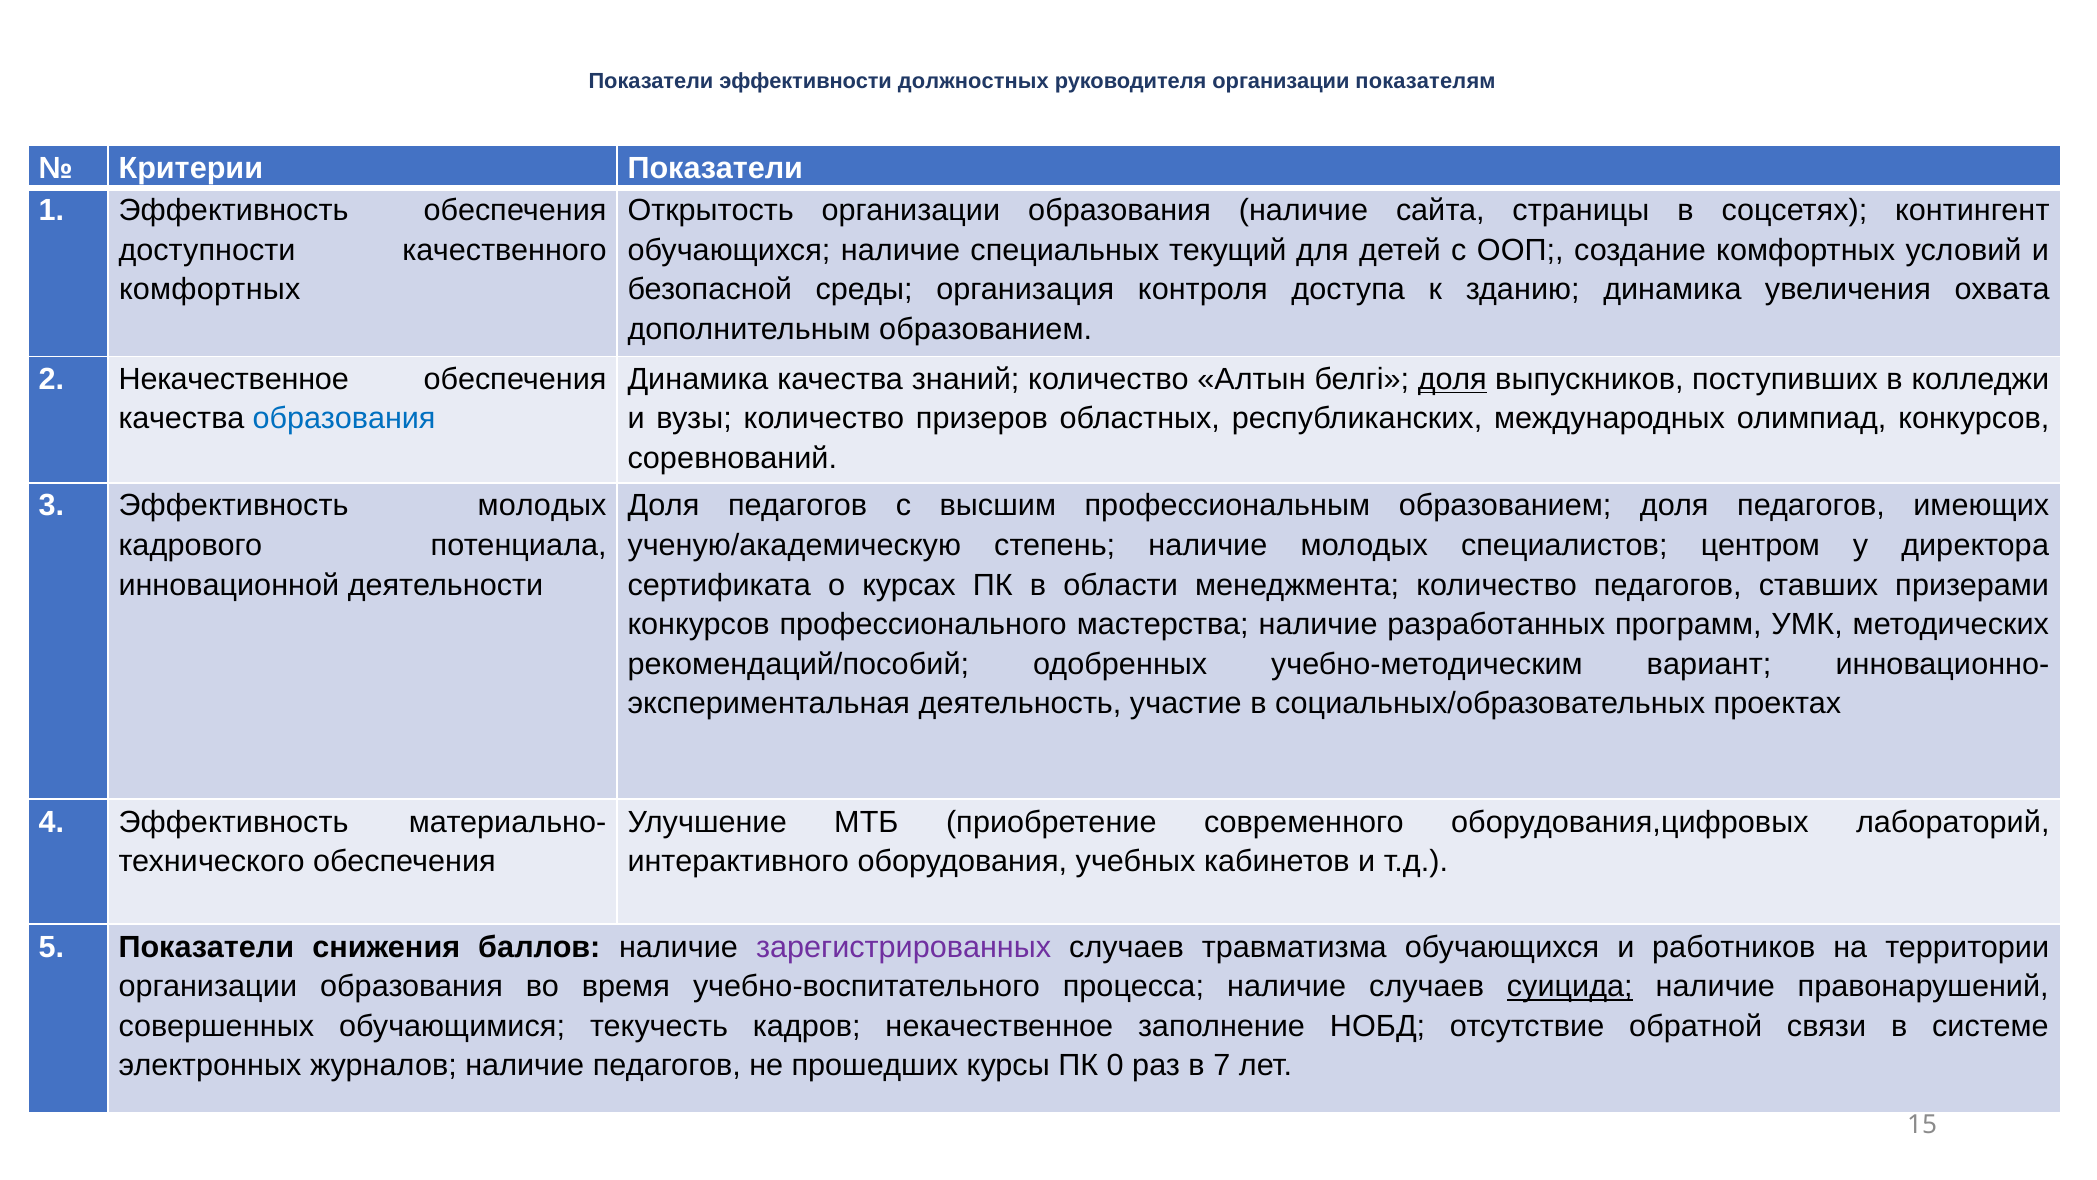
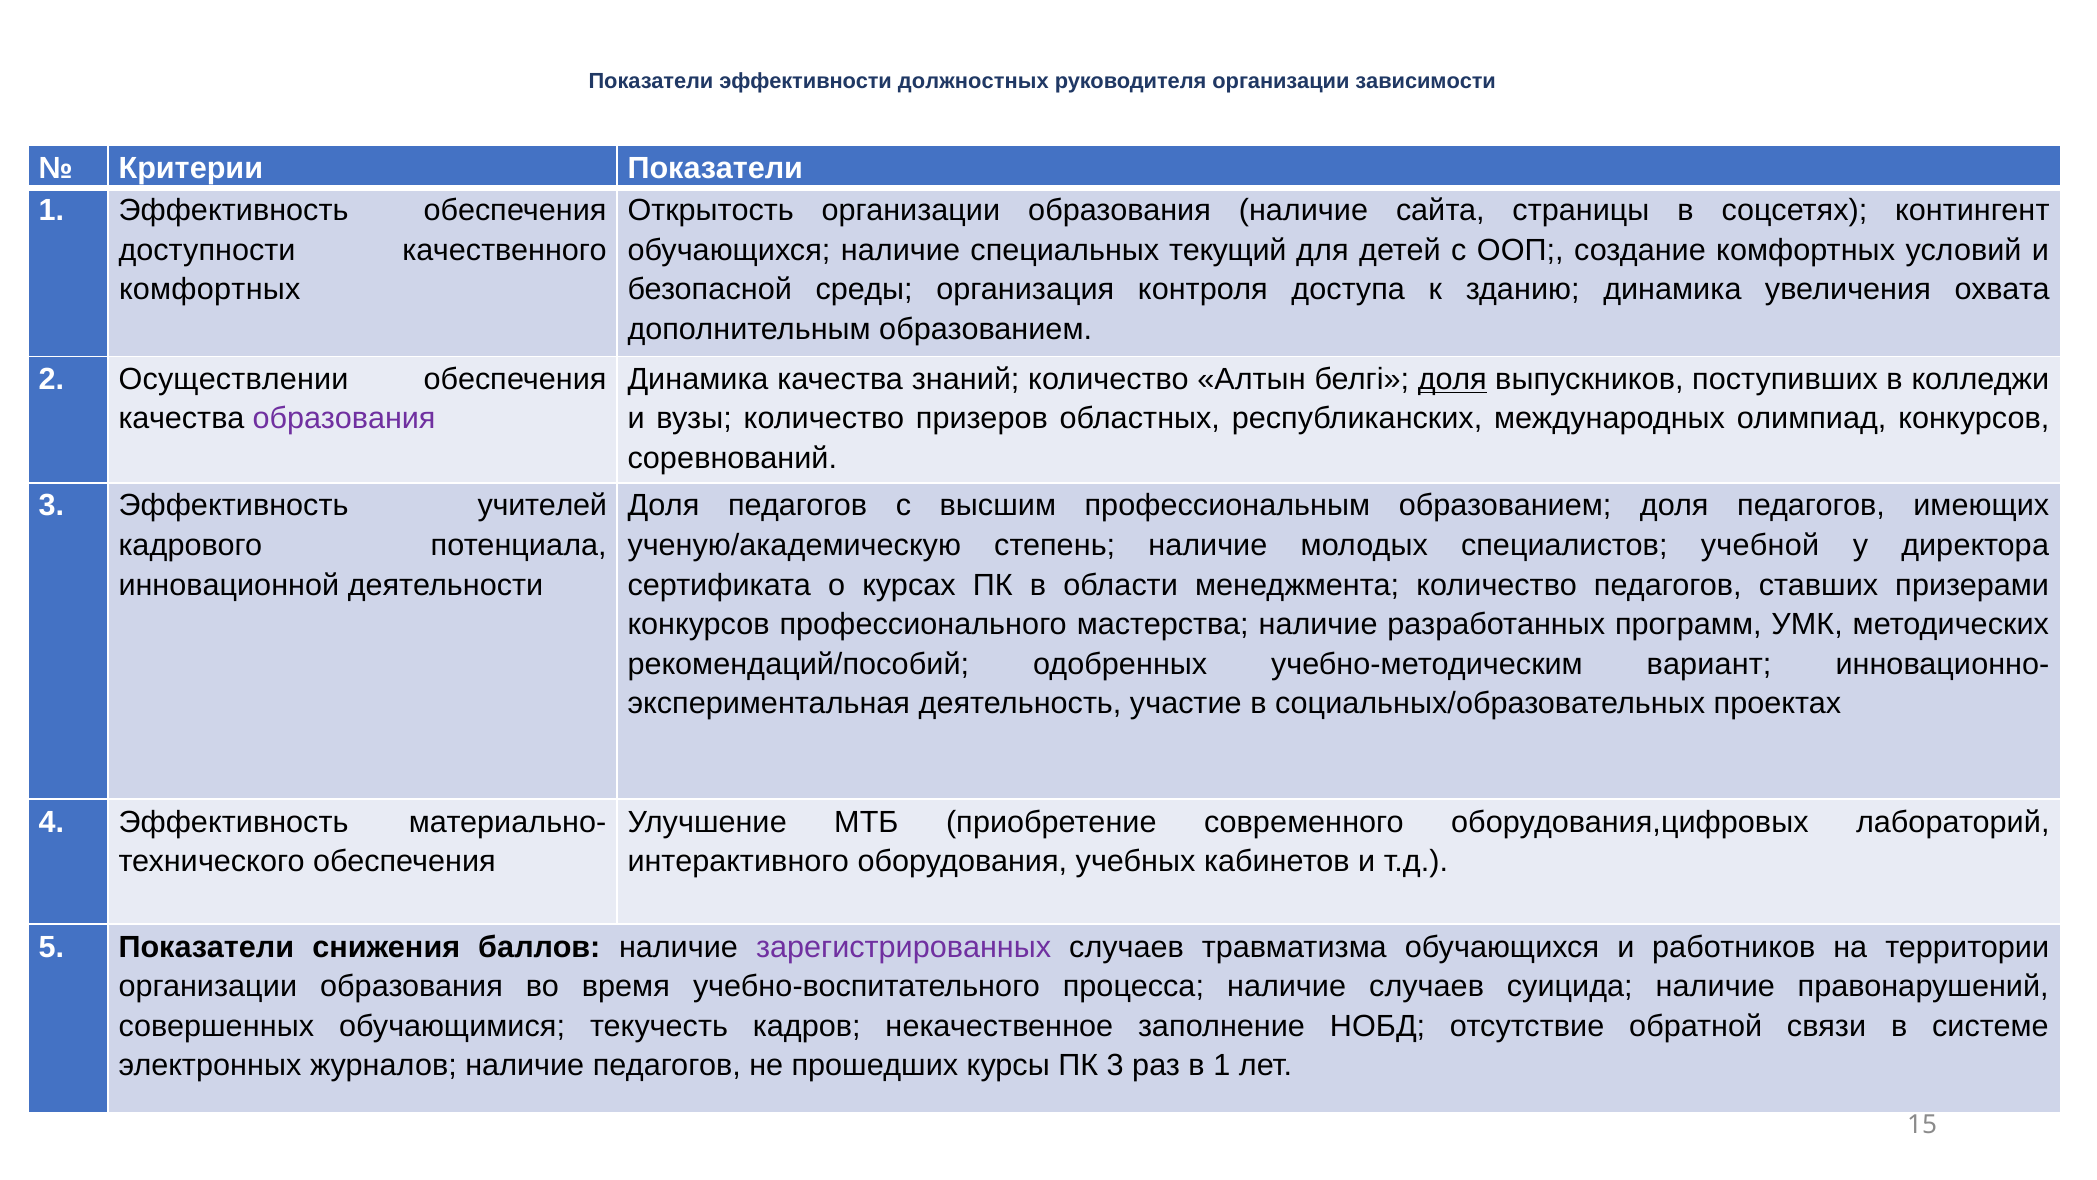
показателям: показателям -> зависимости (1426, 81)
2 Некачественное: Некачественное -> Осуществлении (234, 379)
образования colour: blue -> purple (344, 419)
Эффективность молодых: молодых -> учителей (542, 506)
центром: центром -> учебной (1760, 545)
суицида underline: present -> none (1570, 986)
ПК 0: 0 -> 3 (1115, 1065)
в 7: 7 -> 1 (1222, 1065)
